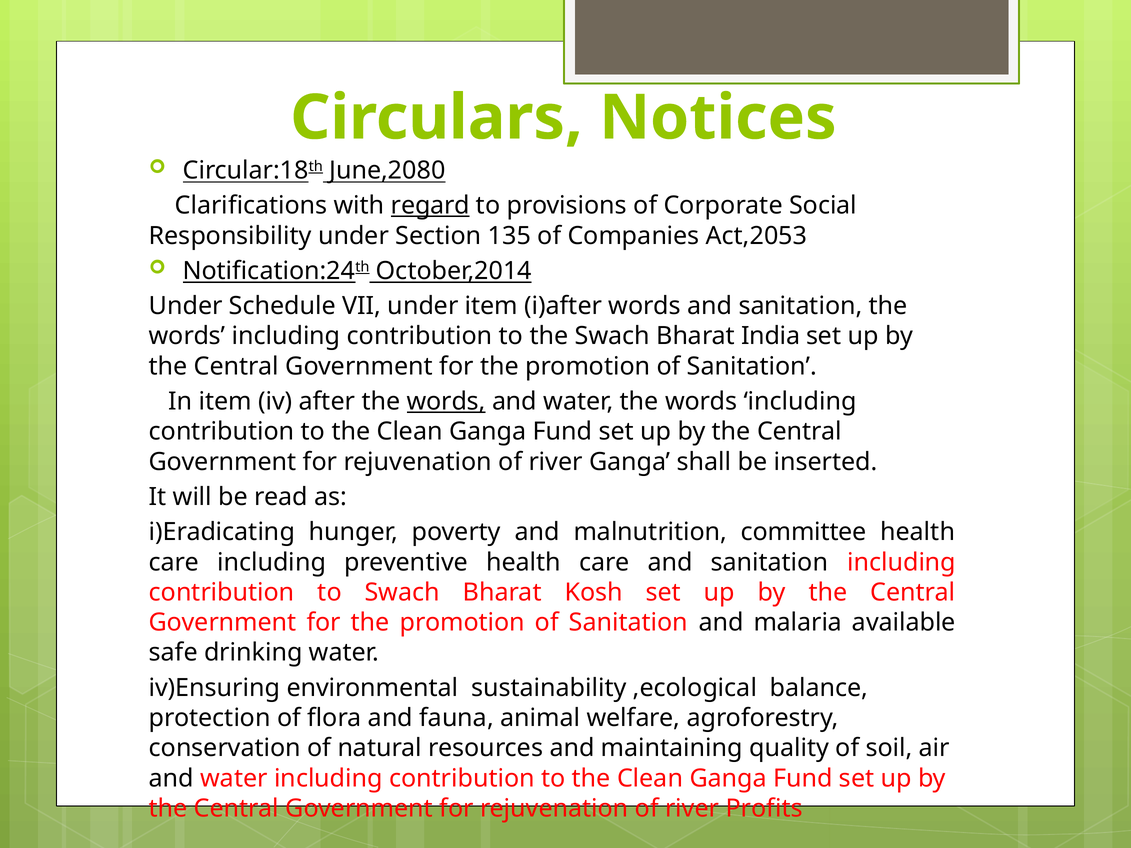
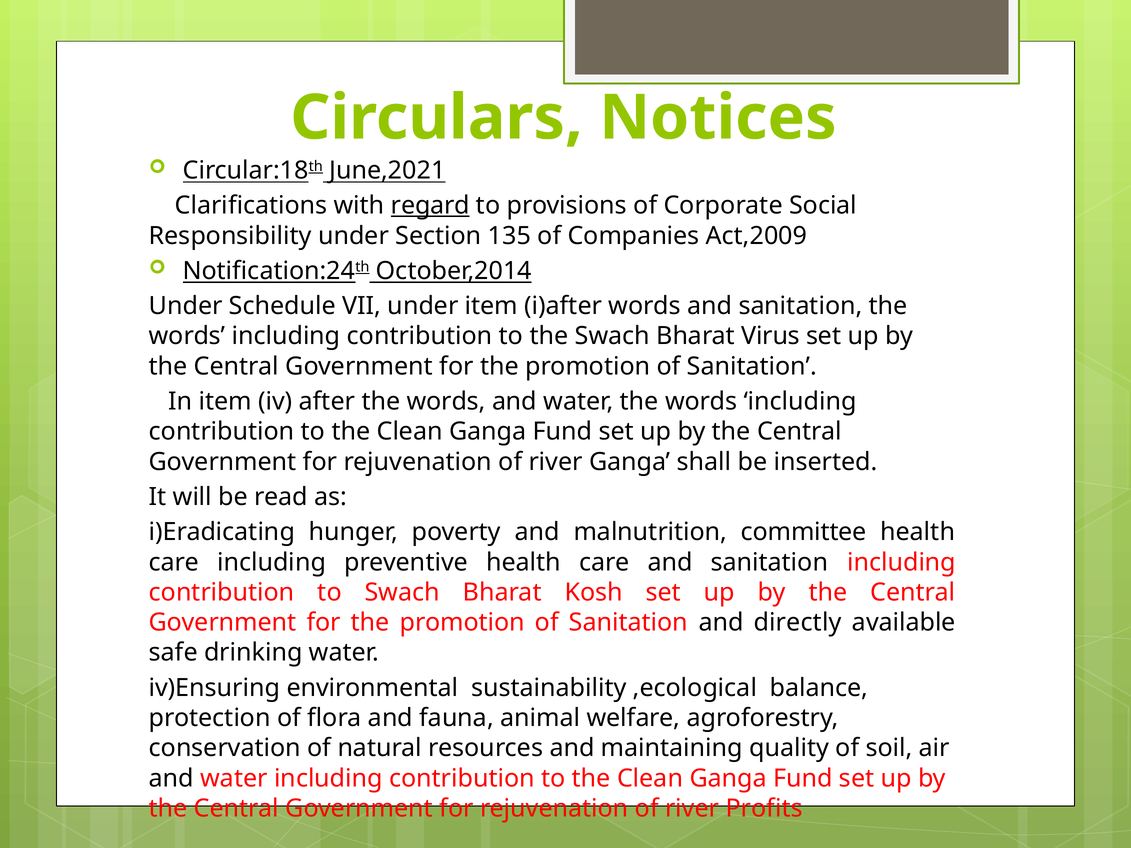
June,2080: June,2080 -> June,2021 (387, 170)
Act,2053: Act,2053 -> Act,2009 (756, 236)
India: India -> Virus (771, 336)
words underline: present -> none (446, 402)
malaria: malaria -> directly (798, 623)
